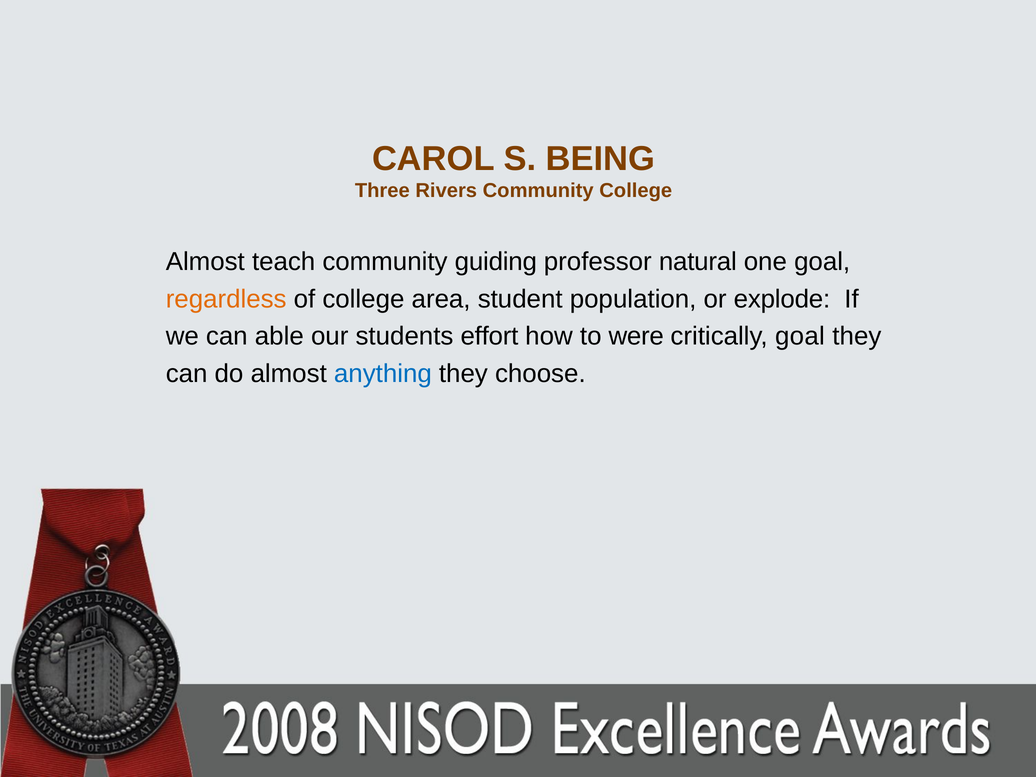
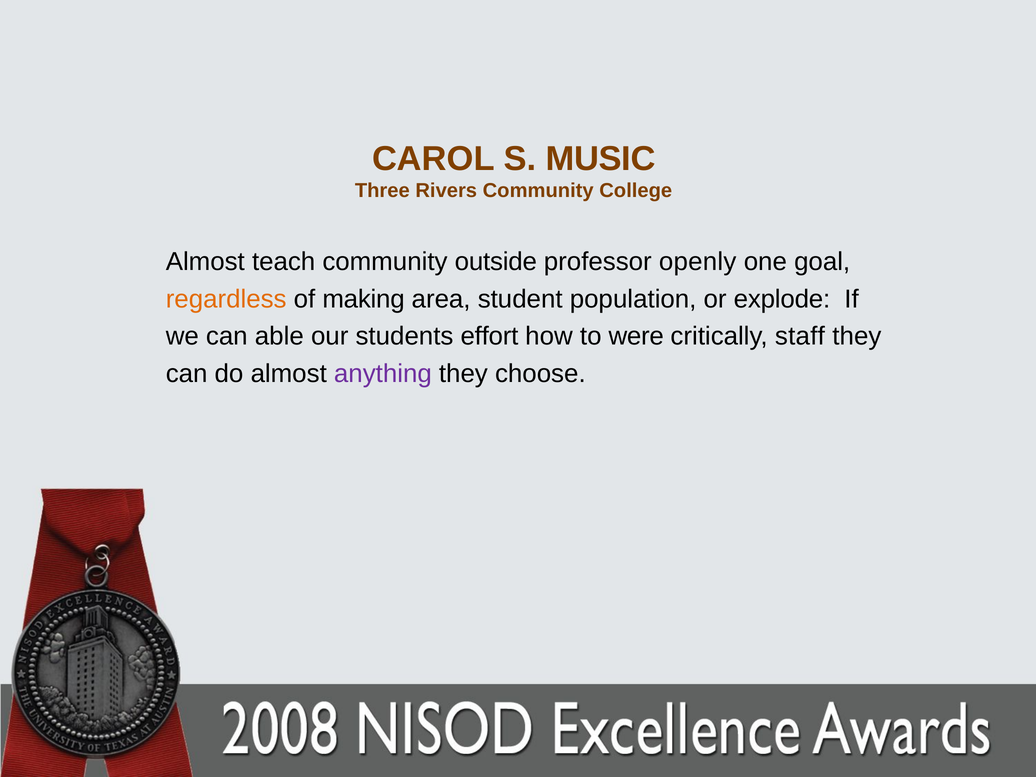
BEING: BEING -> MUSIC (601, 159)
guiding: guiding -> outside (496, 262)
natural: natural -> openly (698, 262)
of college: college -> making (364, 299)
critically goal: goal -> staff (800, 336)
anything colour: blue -> purple (383, 374)
